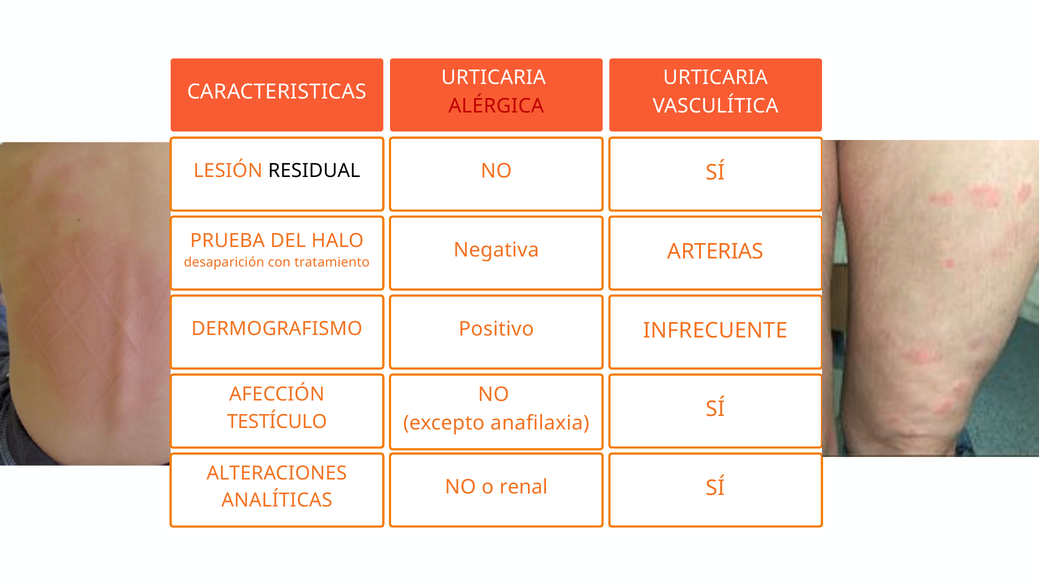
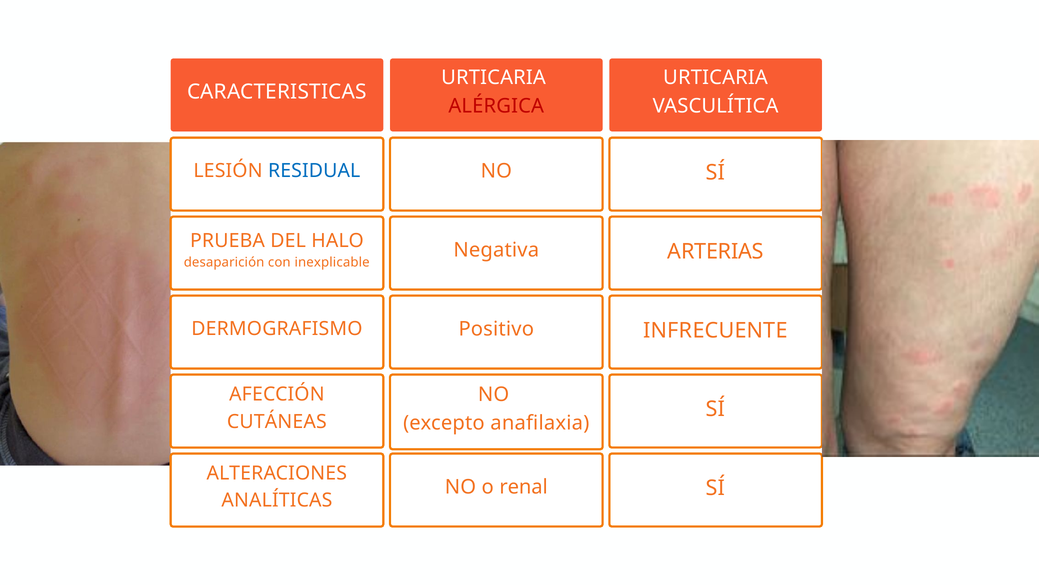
RESIDUAL colour: black -> blue (314, 171)
tratamiento: tratamiento -> inexplicable (332, 262)
TESTÍCULO: TESTÍCULO -> CUTÁNEAS (277, 421)
